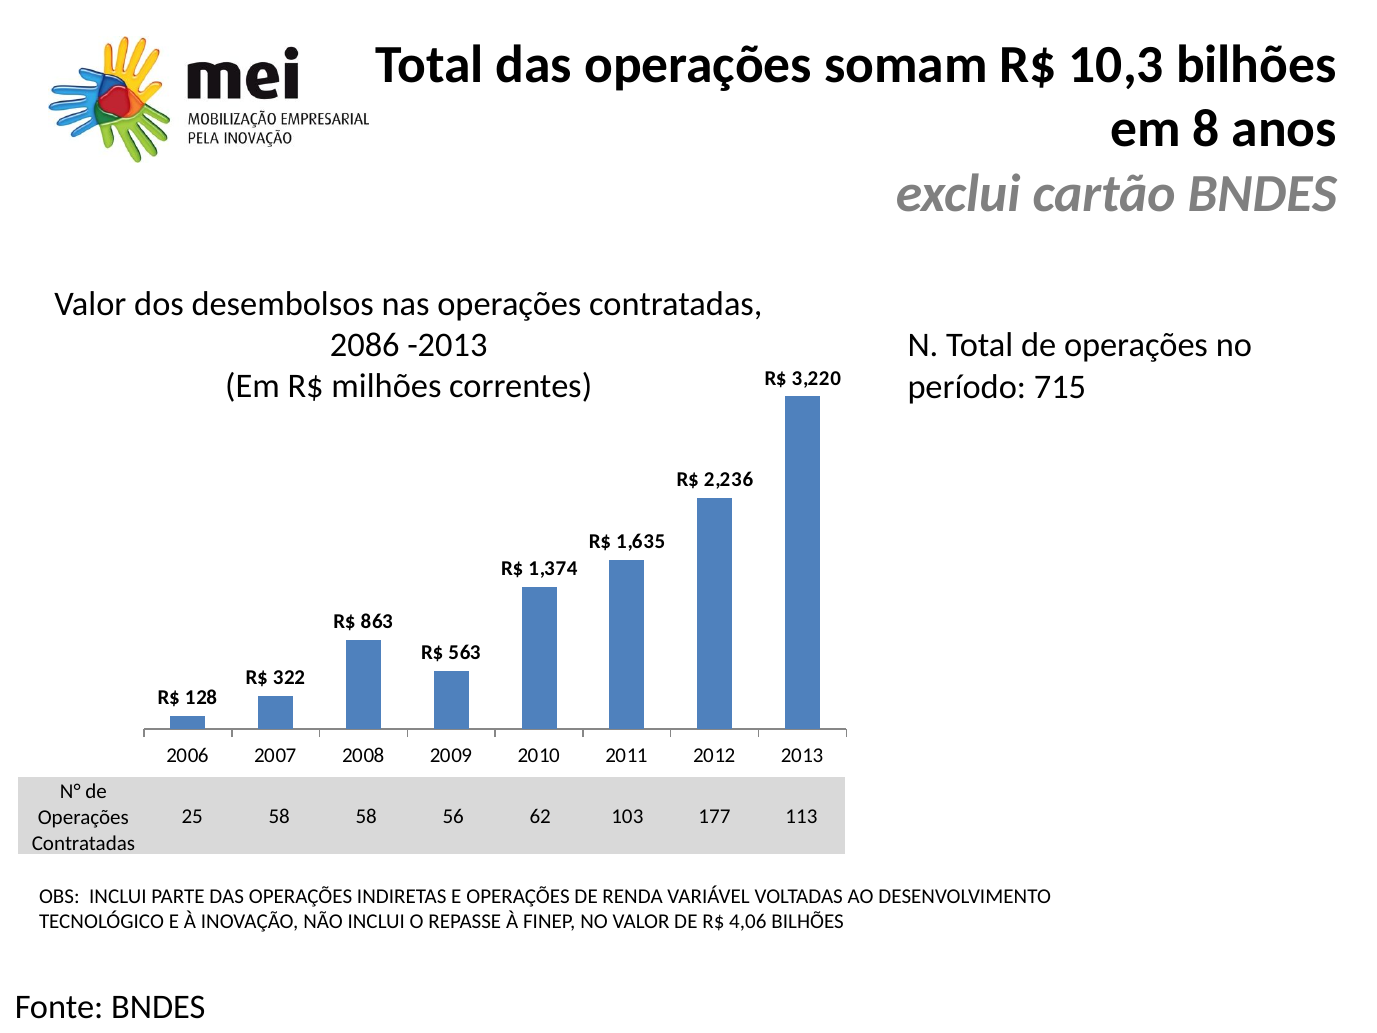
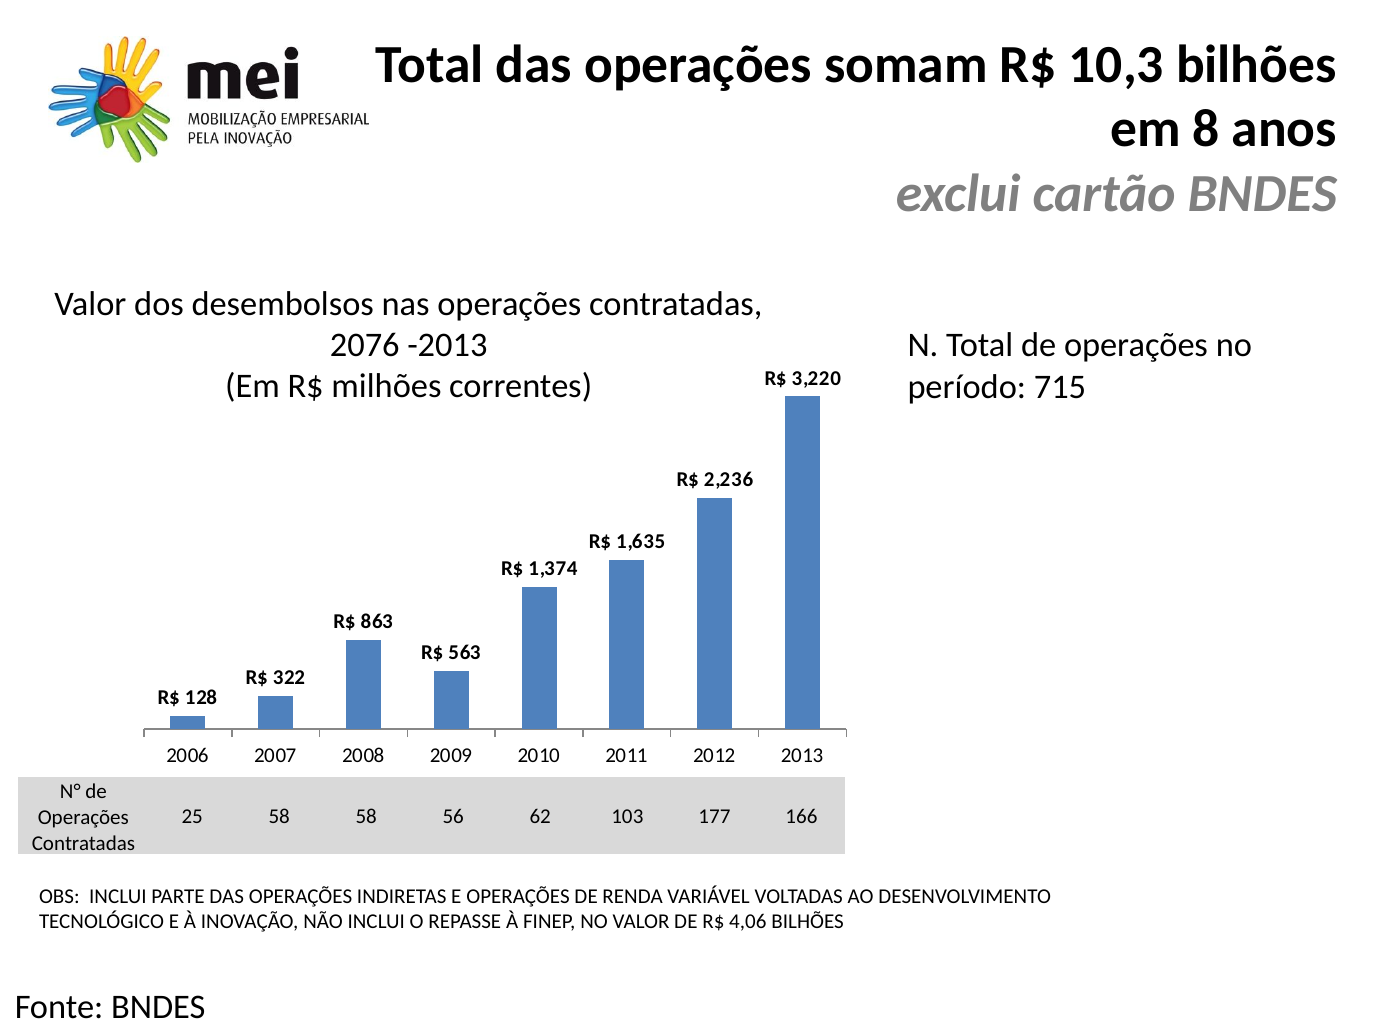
2086: 2086 -> 2076 (365, 345)
113: 113 -> 166 (801, 816)
